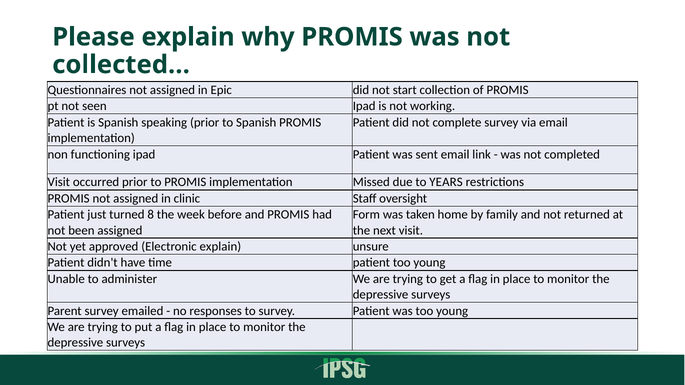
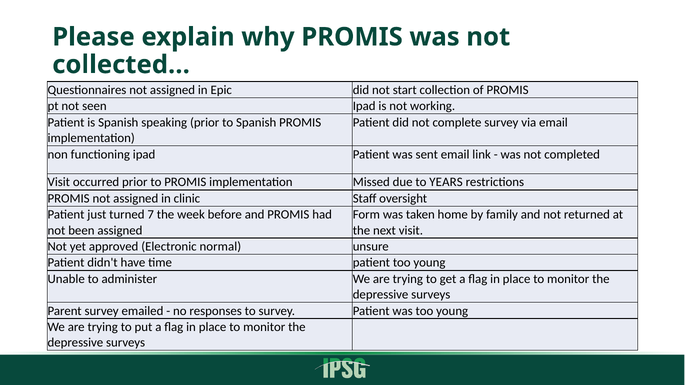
8: 8 -> 7 (151, 215)
Electronic explain: explain -> normal (220, 247)
